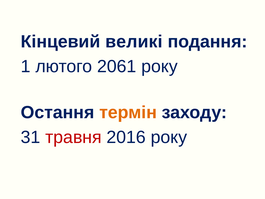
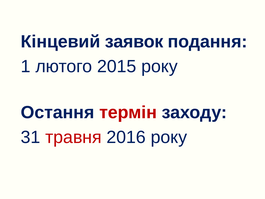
великі: великі -> заявок (134, 42)
2061: 2061 -> 2015 (117, 66)
термін colour: orange -> red (128, 112)
